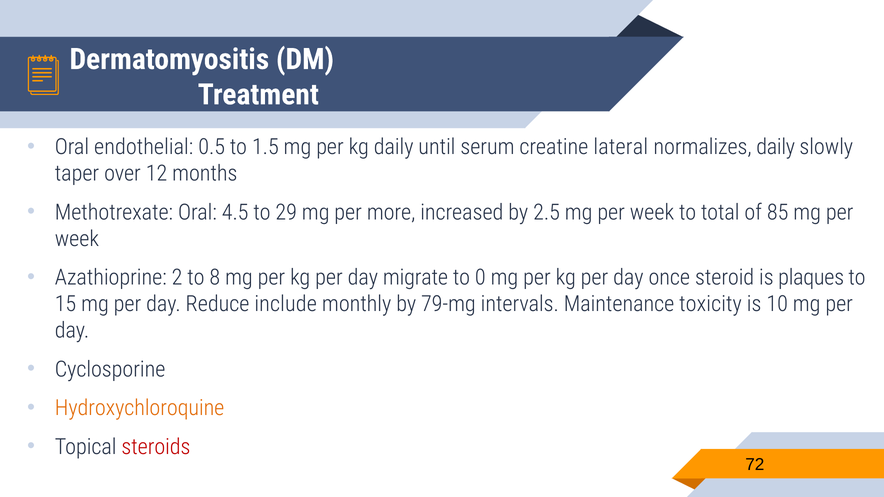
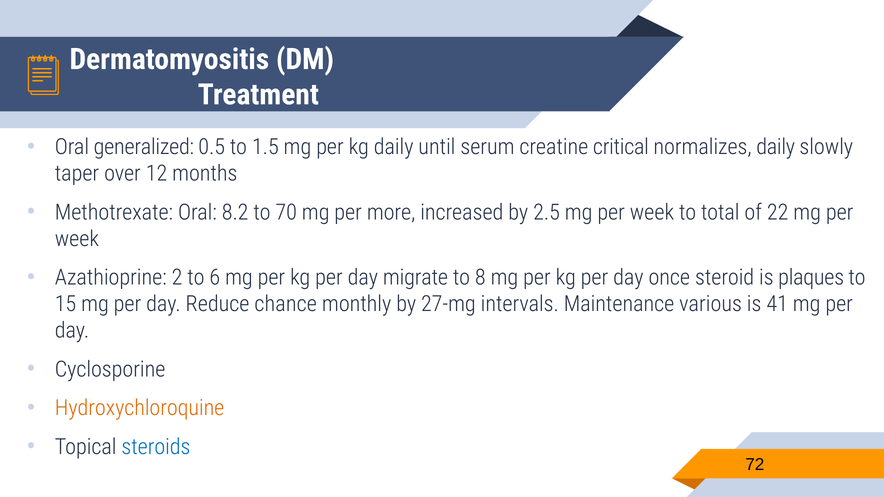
endothelial: endothelial -> generalized (144, 147)
lateral: lateral -> critical (621, 147)
4.5: 4.5 -> 8.2 (235, 212)
29: 29 -> 70 (286, 212)
85: 85 -> 22 (778, 212)
8: 8 -> 6 (215, 278)
0: 0 -> 8 (480, 278)
include: include -> chance (286, 304)
79-mg: 79-mg -> 27-mg (448, 304)
toxicity: toxicity -> various (711, 304)
10: 10 -> 41 (777, 304)
steroids colour: red -> blue (156, 447)
